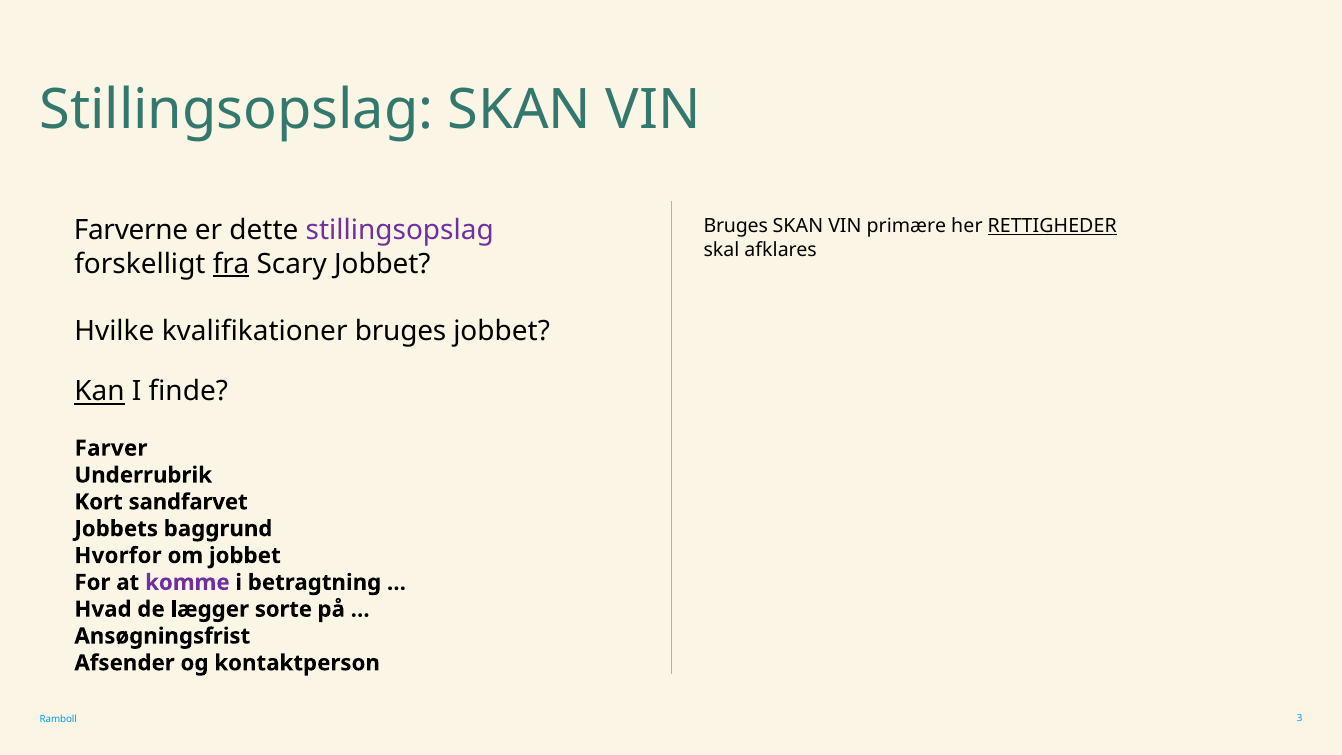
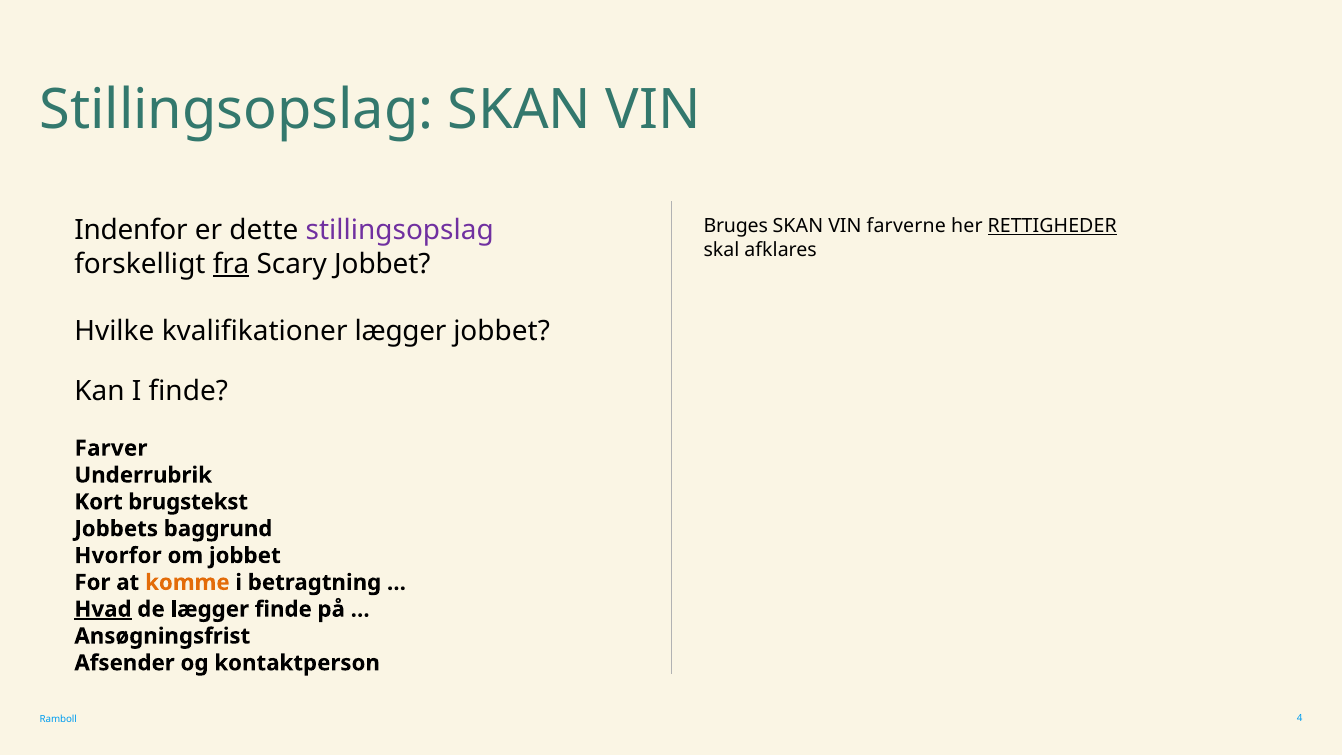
primære: primære -> farverne (906, 226)
Farverne: Farverne -> Indenfor (131, 231)
kvalifikationer bruges: bruges -> lægger (401, 331)
Kan underline: present -> none (100, 392)
sandfarvet: sandfarvet -> brugstekst (188, 502)
komme colour: purple -> orange (187, 582)
Hvad underline: none -> present (103, 609)
lægger sorte: sorte -> finde (283, 609)
3: 3 -> 4 (1300, 718)
